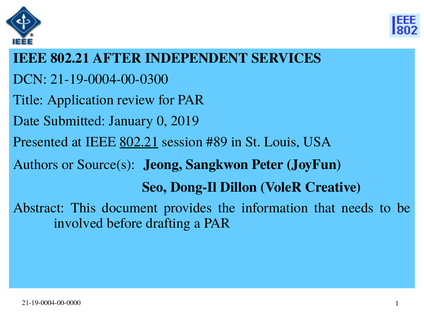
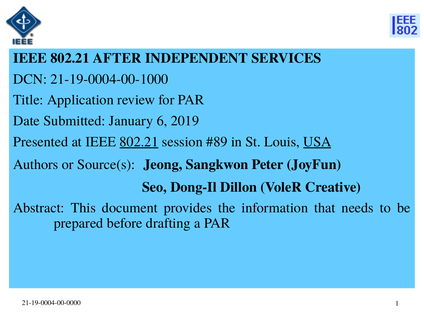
21-19-0004-00-0300: 21-19-0004-00-0300 -> 21-19-0004-00-1000 (109, 79)
0: 0 -> 6 (162, 121)
USA underline: none -> present (317, 142)
involved: involved -> prepared (79, 223)
